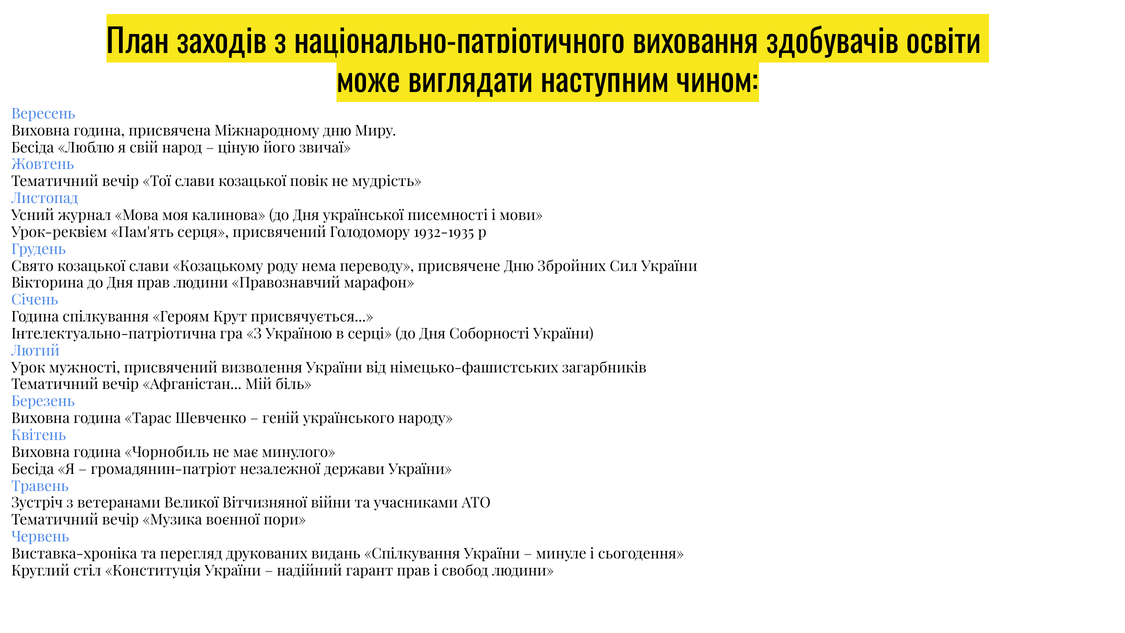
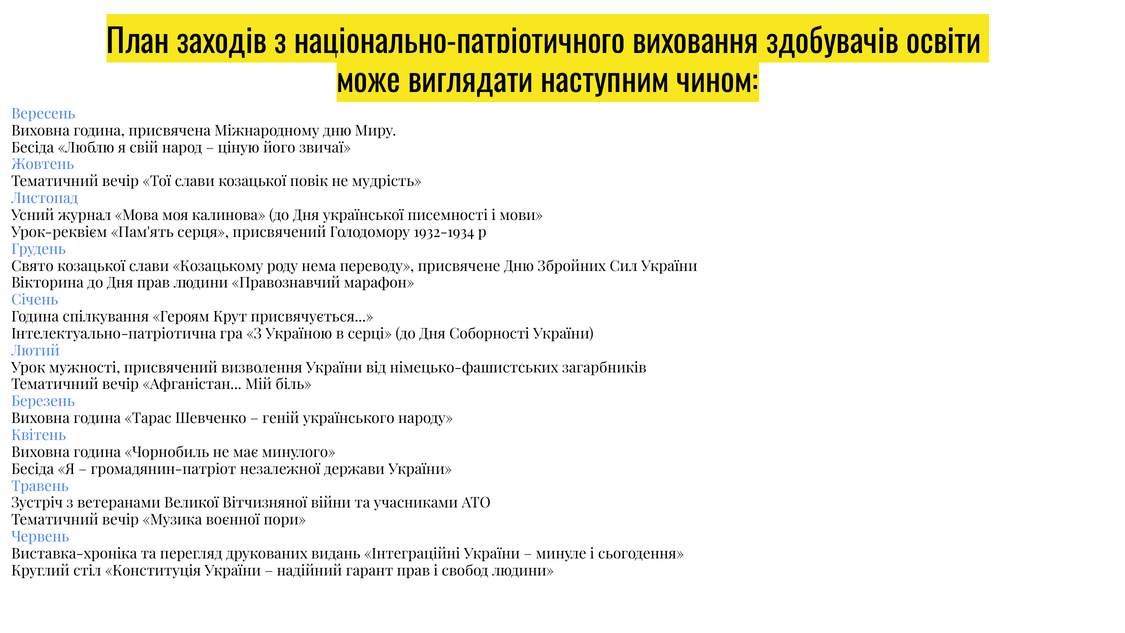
1932-1935: 1932-1935 -> 1932-1934 (444, 232)
видань Спілкування: Спілкування -> Інтеграційні (412, 554)
